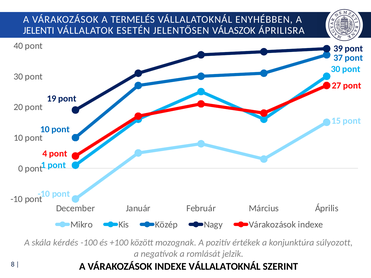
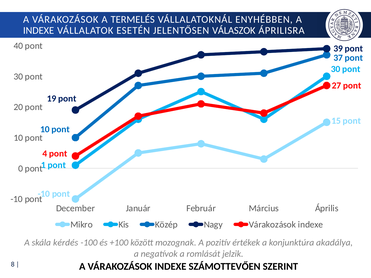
JELENTI: JELENTI -> INDEXE (39, 30)
súlyozott: súlyozott -> akadálya (334, 243)
INDEXE VÁLLALATOKNÁL: VÁLLALATOKNÁL -> SZÁMOTTEVŐEN (225, 267)
